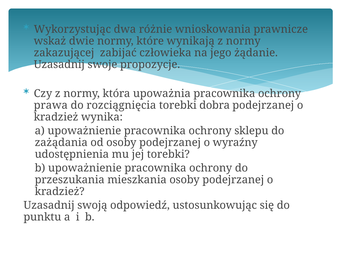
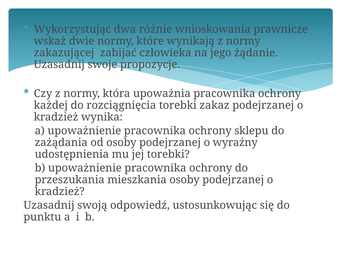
prawa: prawa -> każdej (51, 106)
dobra: dobra -> zakaz (215, 106)
